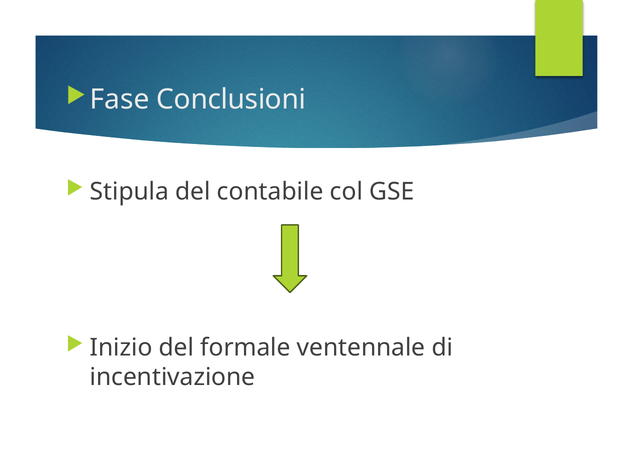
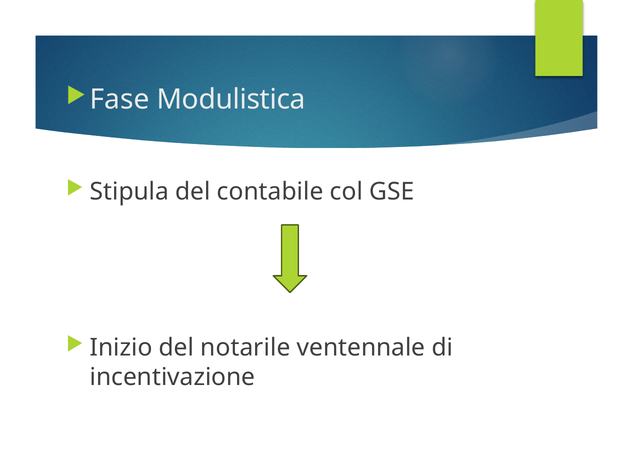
Conclusioni: Conclusioni -> Modulistica (231, 100)
formale: formale -> notarile (245, 348)
